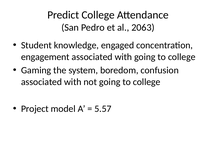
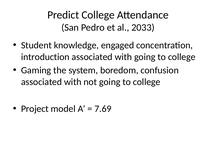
2063: 2063 -> 2033 (143, 28)
engagement: engagement -> introduction (45, 57)
5.57: 5.57 -> 7.69 (103, 109)
